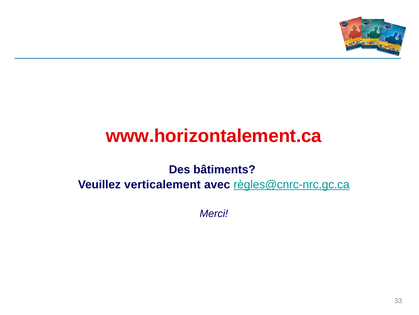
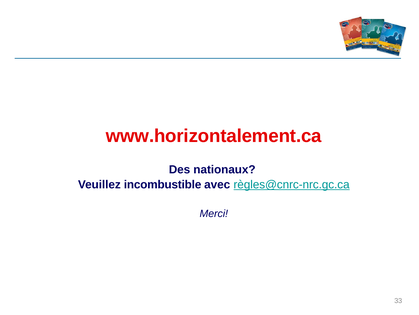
bâtiments: bâtiments -> nationaux (224, 169)
verticalement: verticalement -> incombustible (163, 184)
